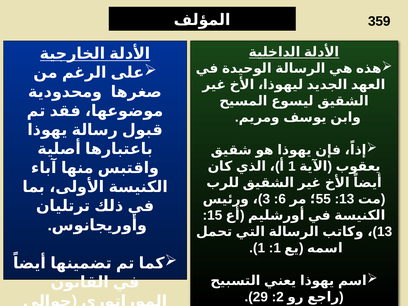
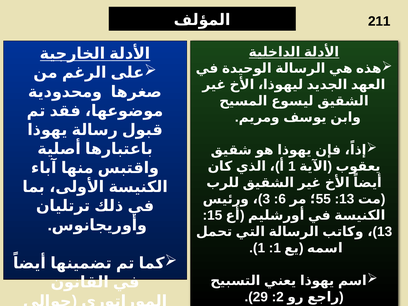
359: 359 -> 211 (379, 21)
